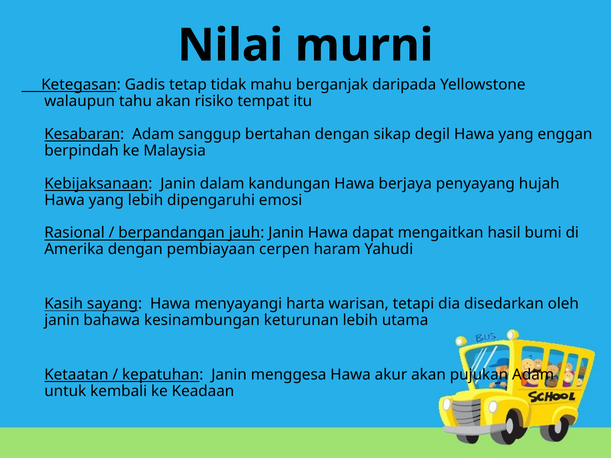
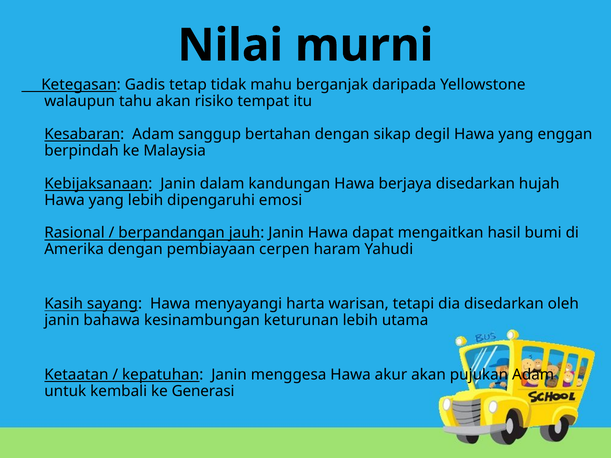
berjaya penyayang: penyayang -> disedarkan (475, 184)
Keadaan: Keadaan -> Generasi (203, 391)
